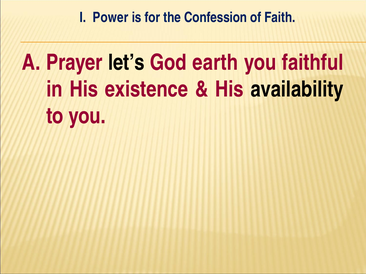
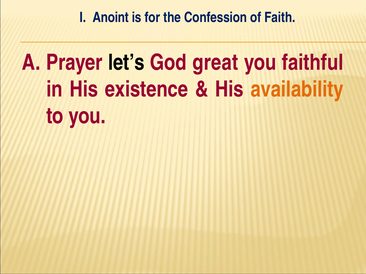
Power: Power -> Anoint (111, 17)
earth: earth -> great (215, 63)
availability colour: black -> orange (297, 89)
